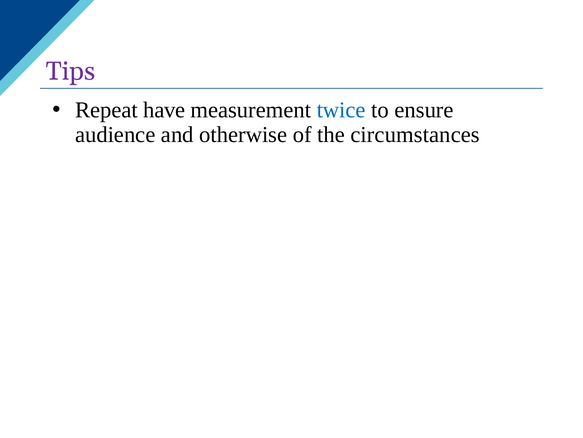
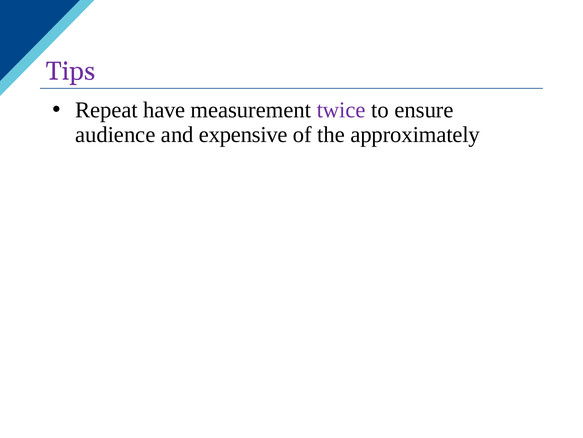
twice colour: blue -> purple (341, 110)
otherwise: otherwise -> expensive (243, 134)
circumstances: circumstances -> approximately (415, 134)
